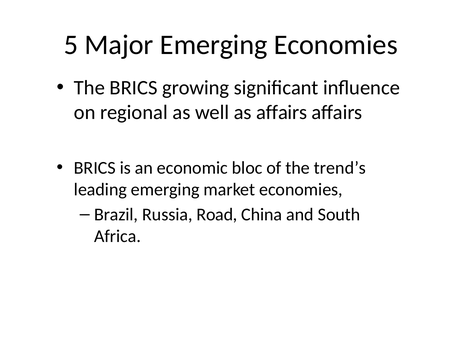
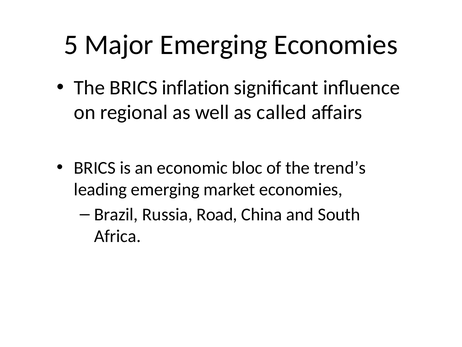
growing: growing -> inflation (196, 88)
as affairs: affairs -> called (281, 112)
